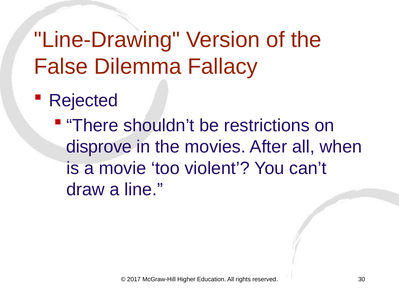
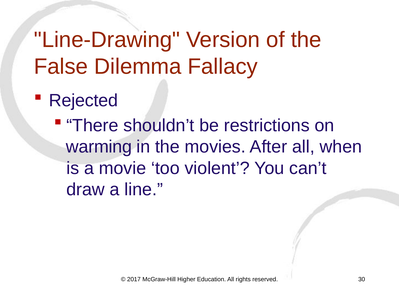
disprove: disprove -> warming (99, 146)
